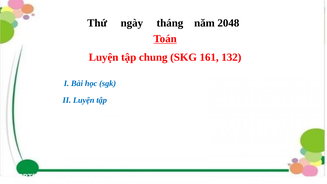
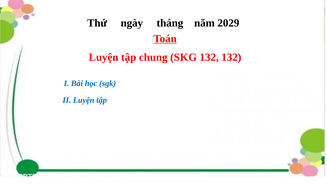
2048: 2048 -> 2029 (228, 23)
SKG 161: 161 -> 132 (209, 57)
